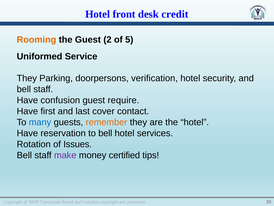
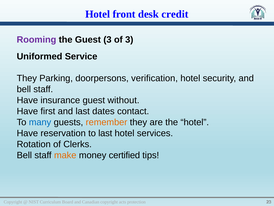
Rooming colour: orange -> purple (36, 40)
Guest 2: 2 -> 3 (107, 40)
of 5: 5 -> 3 (129, 40)
confusion: confusion -> insurance (60, 100)
require: require -> without (123, 100)
cover: cover -> dates (103, 111)
to bell: bell -> last (105, 133)
Issues: Issues -> Clerks (78, 144)
make colour: purple -> orange (65, 155)
